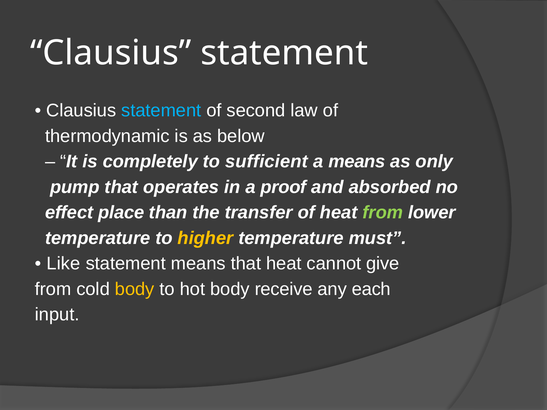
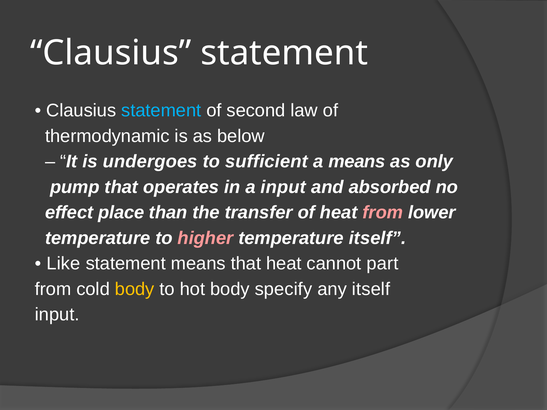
completely: completely -> undergoes (150, 162)
a proof: proof -> input (283, 187)
from colour: light green -> pink (383, 213)
higher colour: yellow -> pink (205, 238)
temperature must: must -> itself (378, 238)
give: give -> part (383, 264)
receive: receive -> specify (283, 289)
any each: each -> itself (371, 289)
